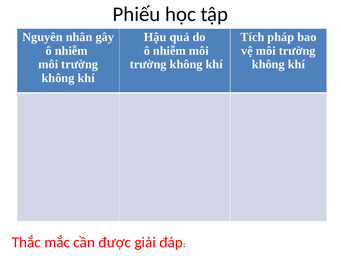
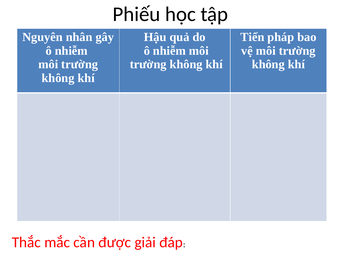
Tích: Tích -> Tiến (252, 37)
